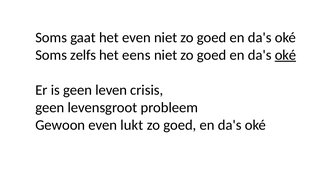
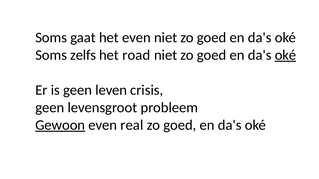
eens: eens -> road (136, 55)
Gewoon underline: none -> present (60, 125)
lukt: lukt -> real (132, 125)
